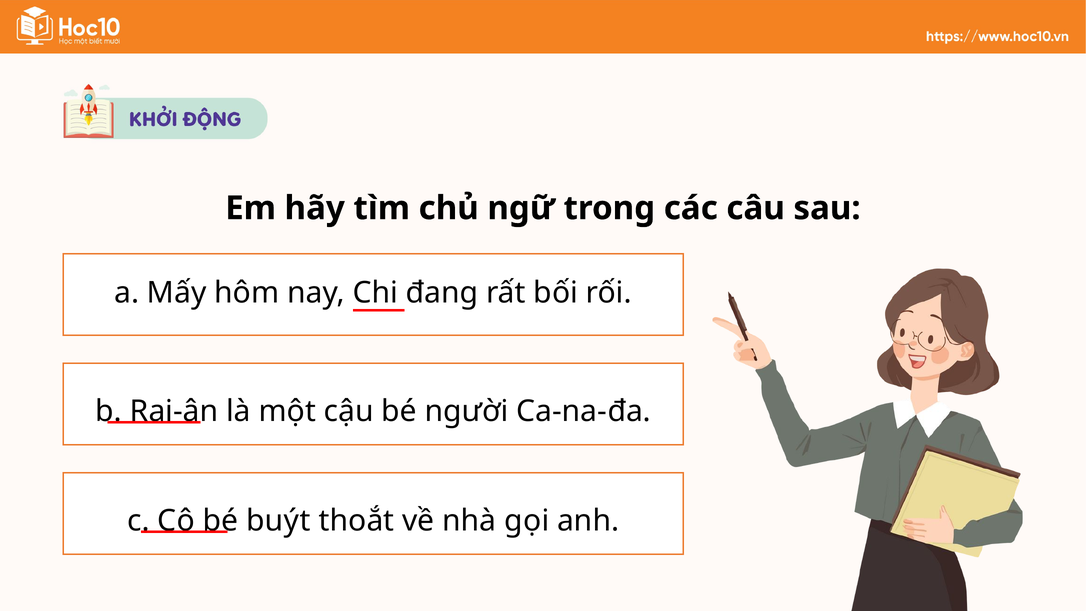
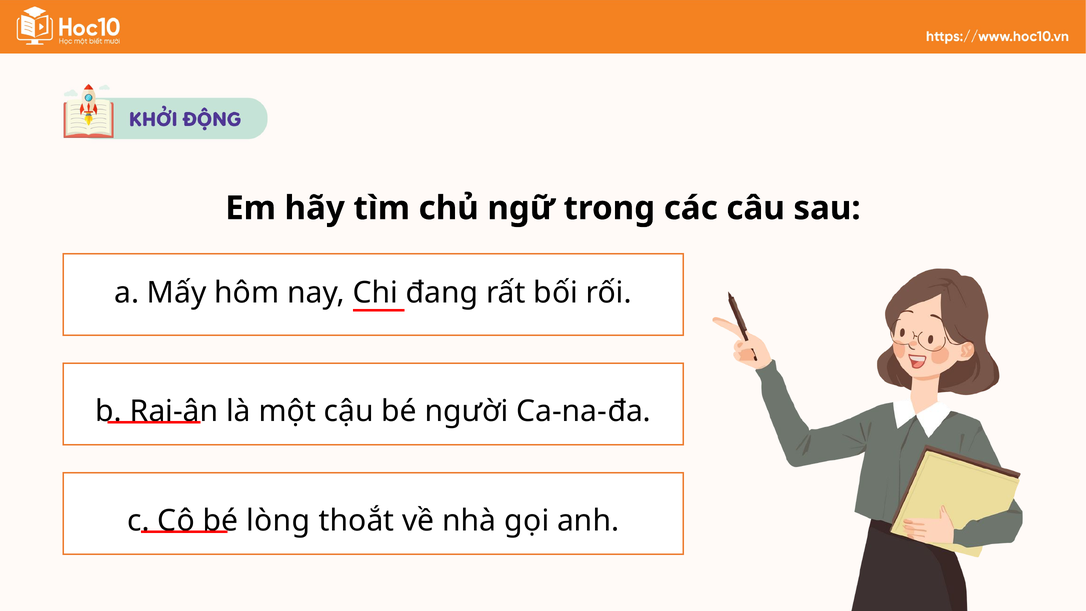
buýt: buýt -> lòng (278, 521)
